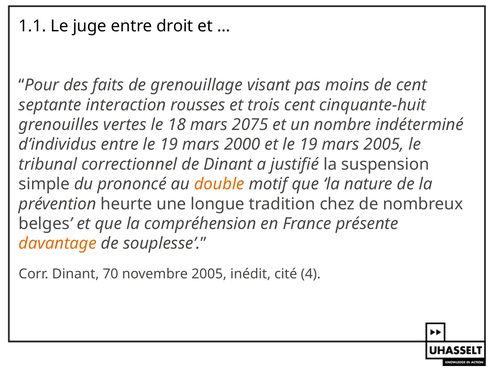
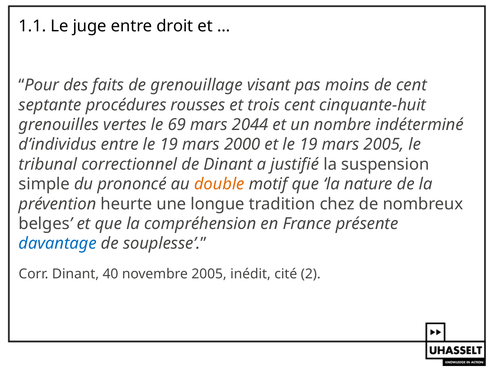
interaction: interaction -> procédures (126, 105)
18: 18 -> 69 (177, 125)
2075: 2075 -> 2044 (250, 125)
davantage colour: orange -> blue (58, 244)
70: 70 -> 40 (110, 274)
4: 4 -> 2 (311, 274)
